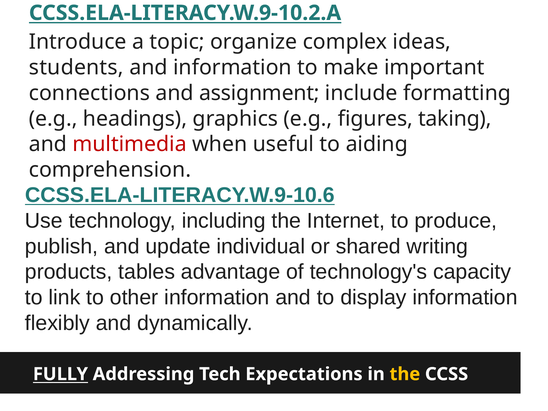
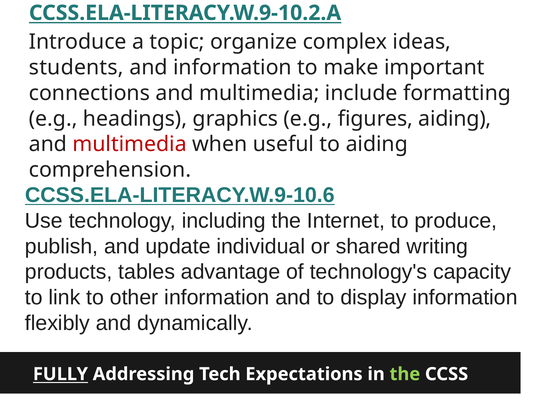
connections and assignment: assignment -> multimedia (259, 93)
figures taking: taking -> aiding (455, 119)
the colour: yellow -> light green (405, 374)
